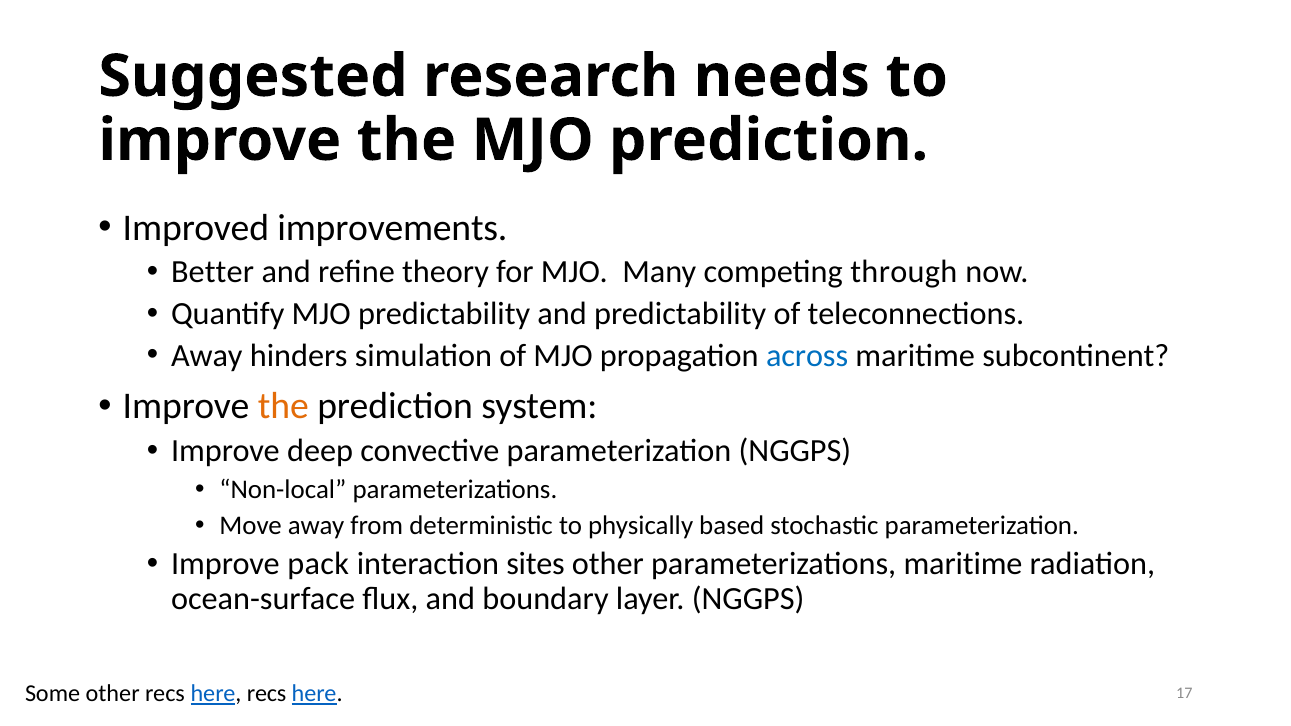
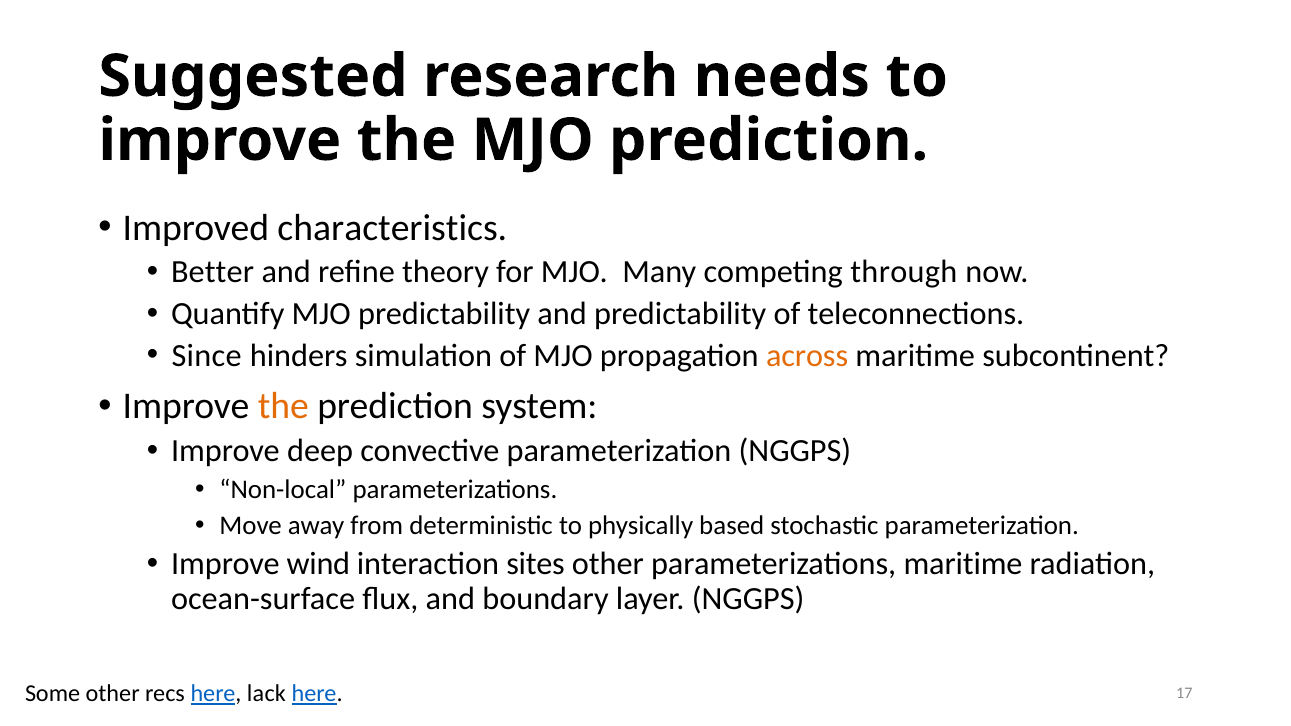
improvements: improvements -> characteristics (392, 228)
Away: Away -> Since (207, 355)
across colour: blue -> orange (807, 355)
pack: pack -> wind (318, 564)
here recs: recs -> lack (266, 694)
